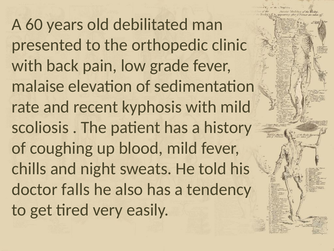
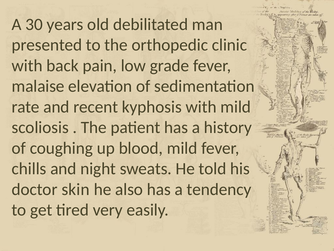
60: 60 -> 30 (34, 24)
falls: falls -> skin (76, 189)
